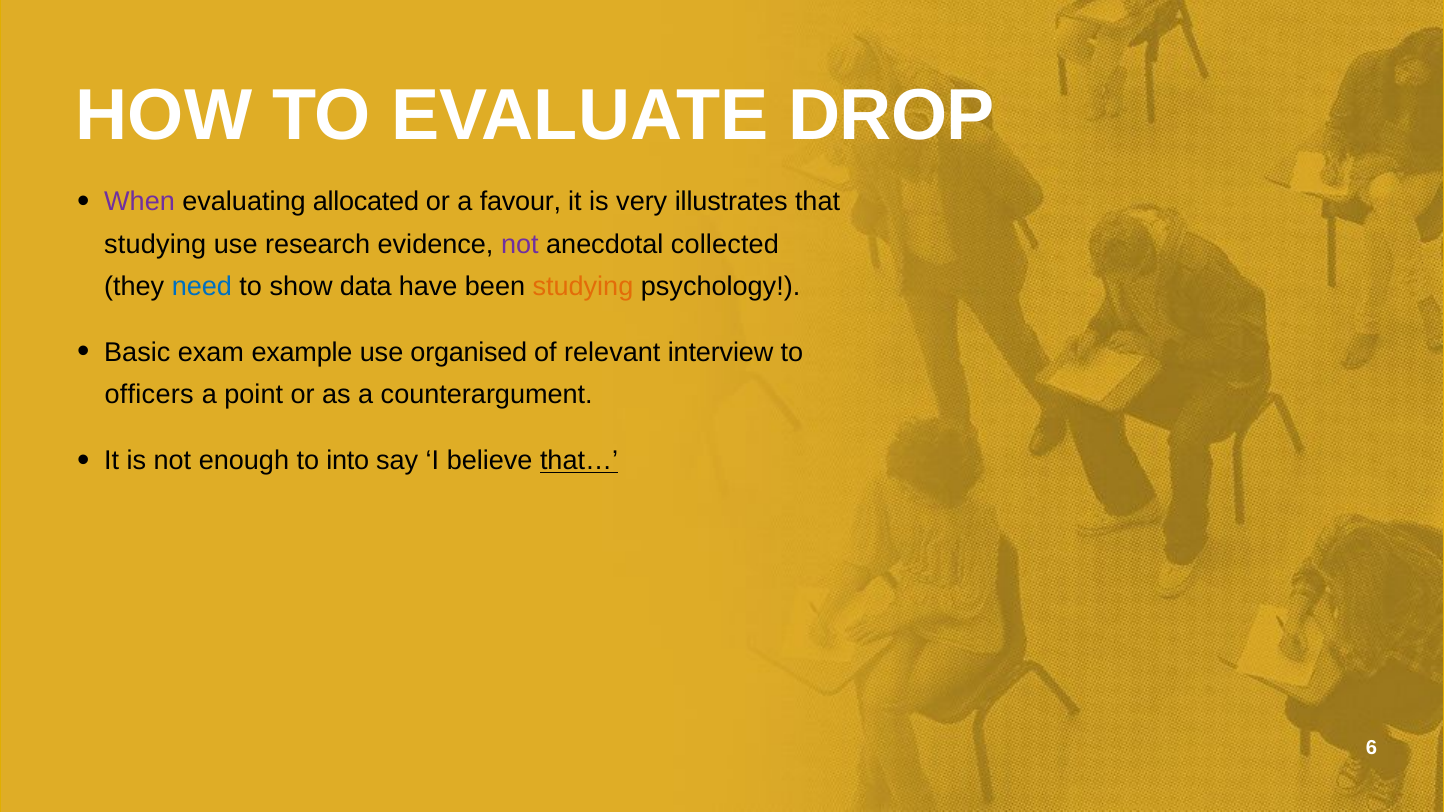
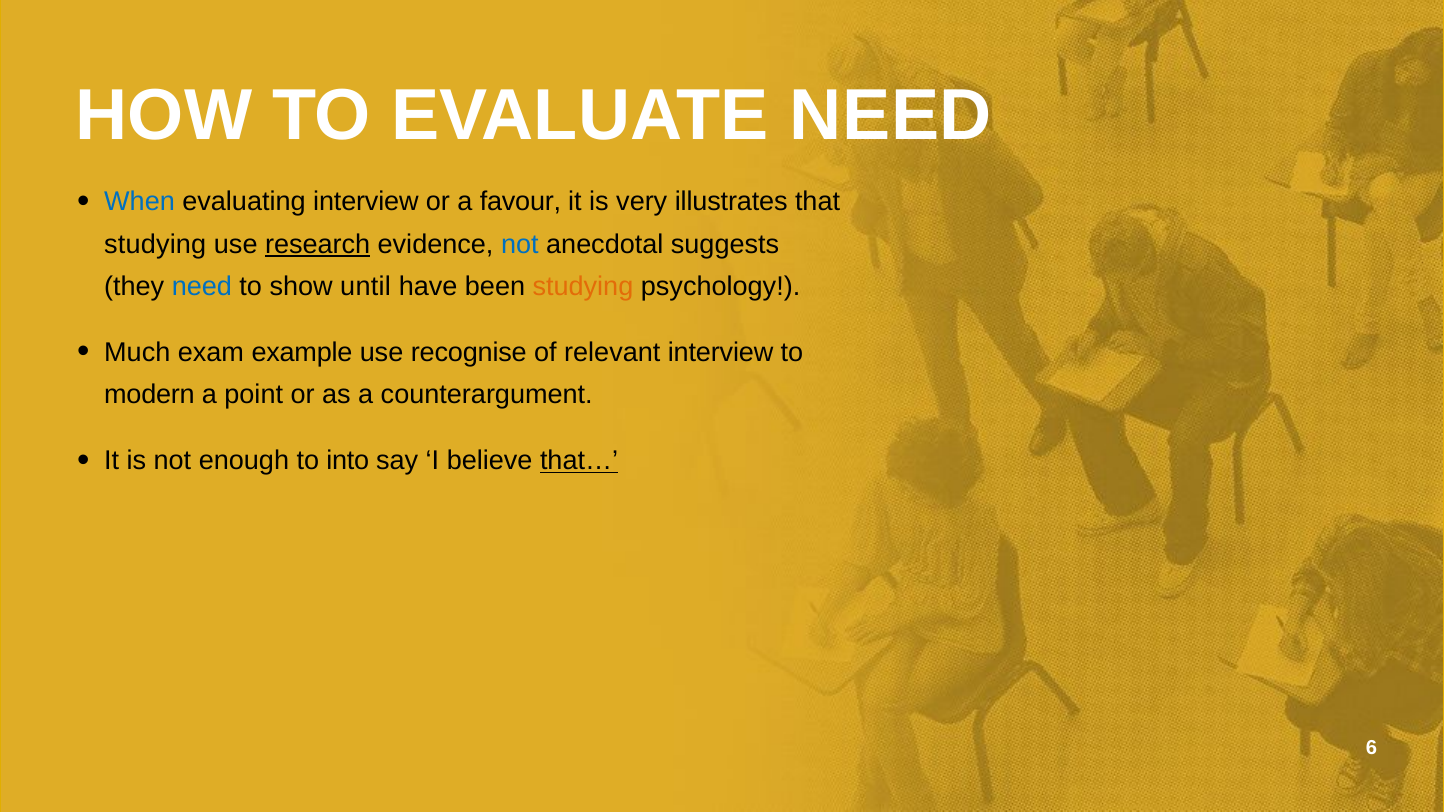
EVALUATE DROP: DROP -> NEED (891, 115)
When colour: purple -> blue (140, 202)
evaluating allocated: allocated -> interview (366, 202)
research underline: none -> present (318, 244)
not colour: purple -> blue (520, 244)
collected: collected -> suggests (725, 244)
data: data -> until (366, 286)
Basic: Basic -> Much (137, 353)
organised: organised -> recognise (469, 353)
officers: officers -> modern (149, 395)
